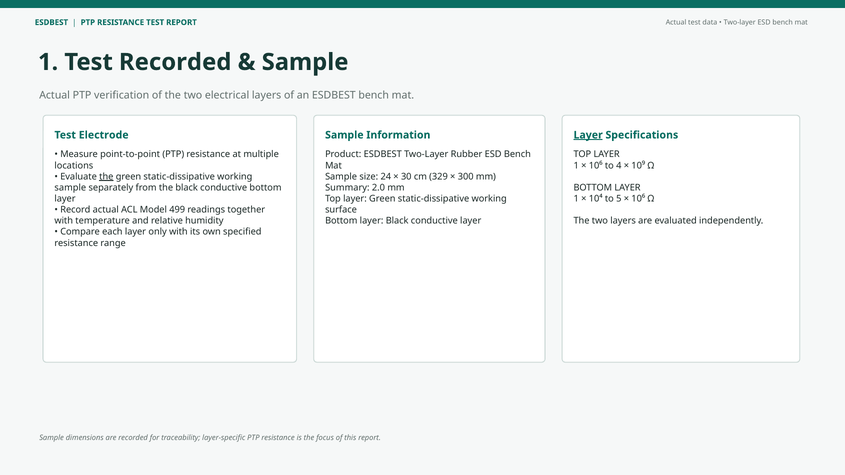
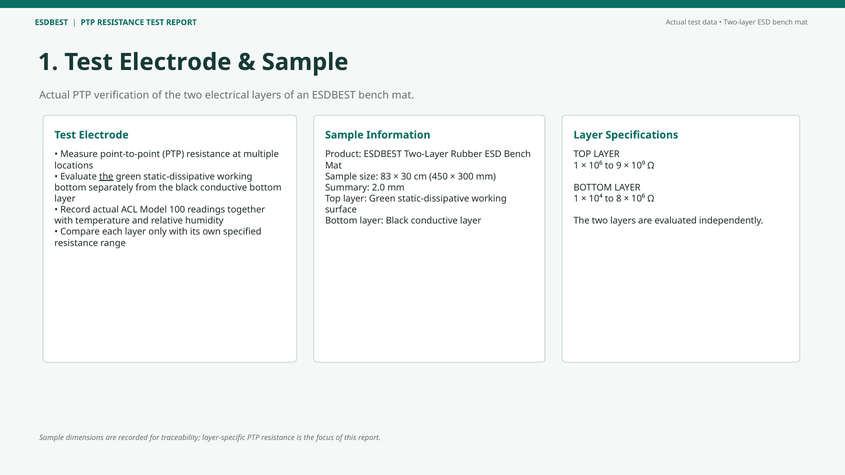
1 Test Recorded: Recorded -> Electrode (175, 62)
Layer underline: present -> none (588, 135)
4: 4 -> 9 (619, 166)
24: 24 -> 83 (386, 177)
329: 329 -> 450 (438, 177)
sample: sample -> bottom (70, 188)
5: 5 -> 8 (619, 199)
499: 499 -> 100 (177, 210)
